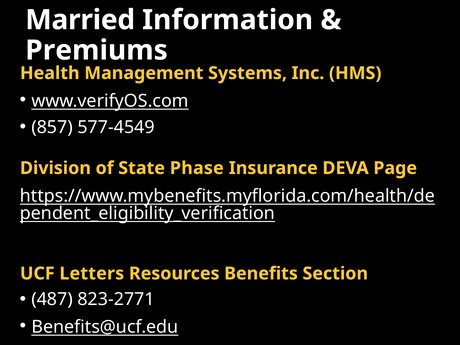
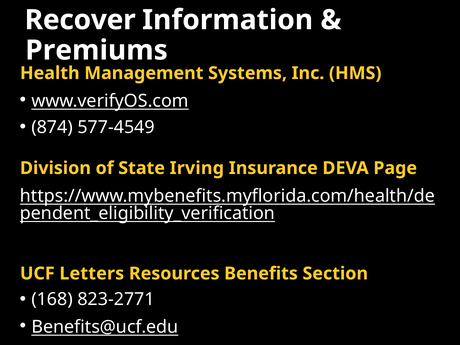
Married: Married -> Recover (80, 20)
857: 857 -> 874 (52, 127)
Phase: Phase -> Irving (197, 168)
487: 487 -> 168 (52, 299)
